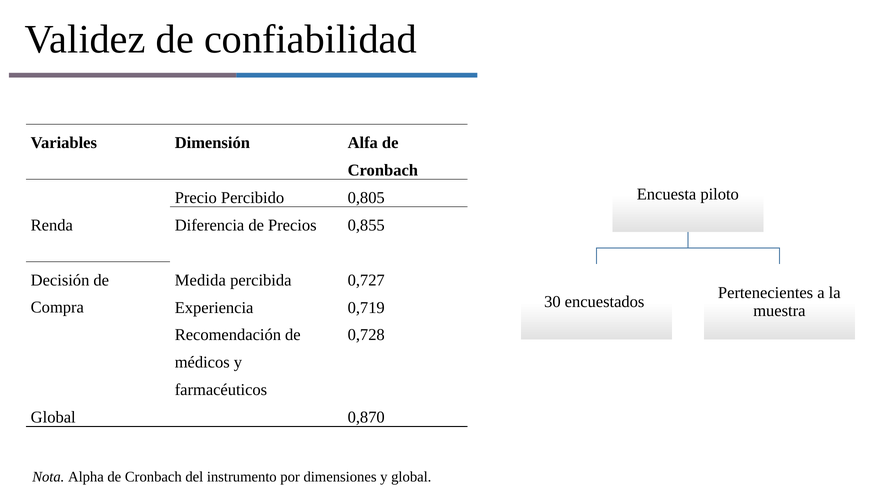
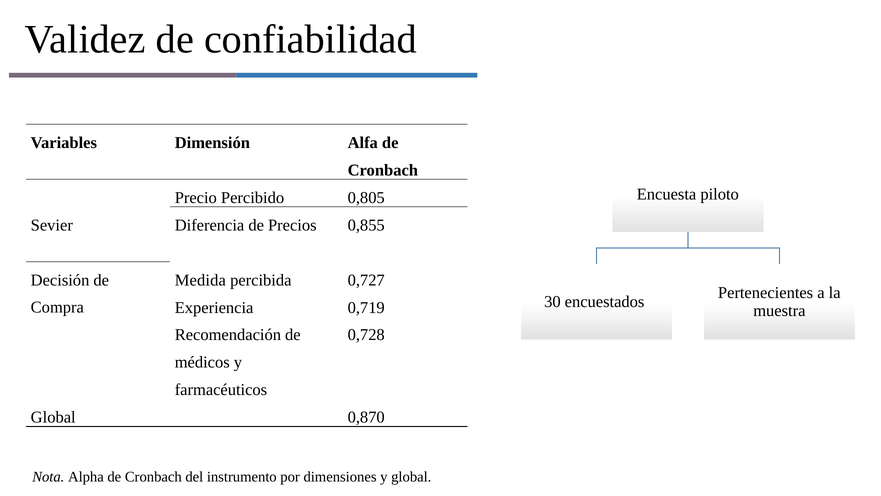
Renda: Renda -> Sevier (52, 225)
